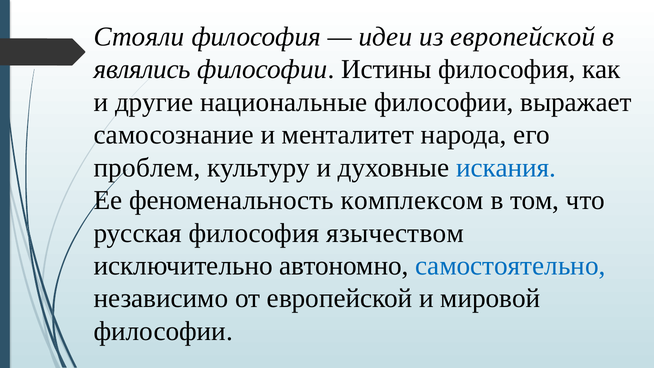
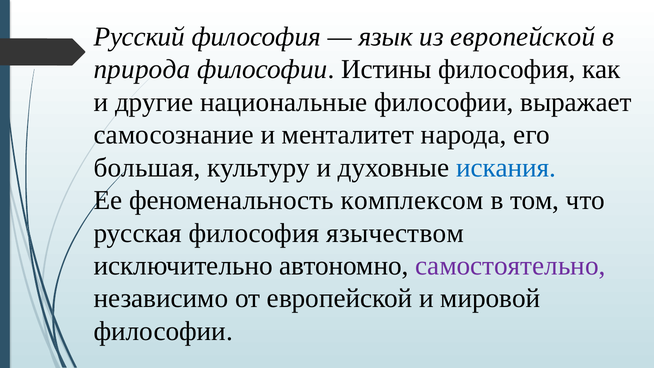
Стояли: Стояли -> Русский (139, 37)
идеи: идеи -> язык (386, 37)
являлись: являлись -> природа (142, 69)
проблем: проблем -> большая (147, 168)
самостоятельно colour: blue -> purple (510, 266)
